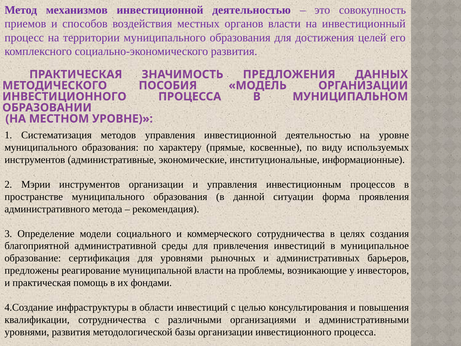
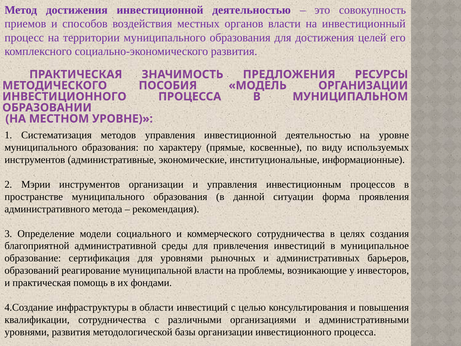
Метод механизмов: механизмов -> достижения (77, 10)
ДАННЫХ: ДАННЫХ -> РЕСУРСЫ (381, 74)
предложены: предложены -> образований (32, 270)
